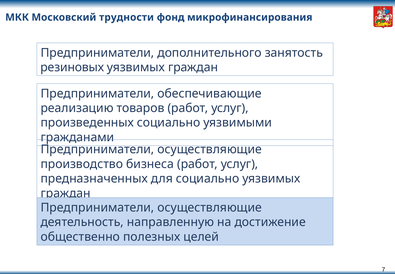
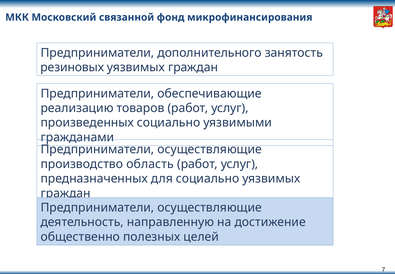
трудности: трудности -> связанной (127, 17)
бизнеса: бизнеса -> область (150, 164)
